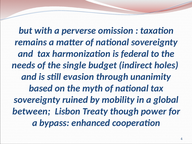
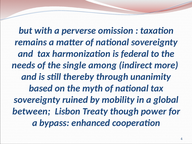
budget: budget -> among (103, 65)
holes: holes -> more (166, 65)
evasion: evasion -> thereby (79, 77)
